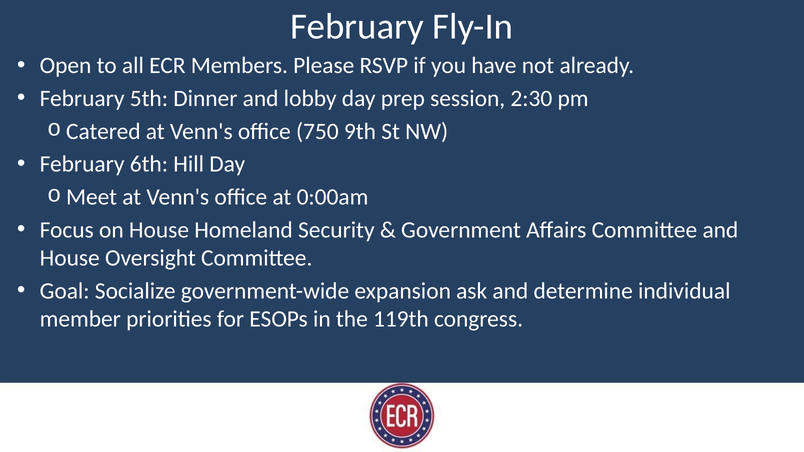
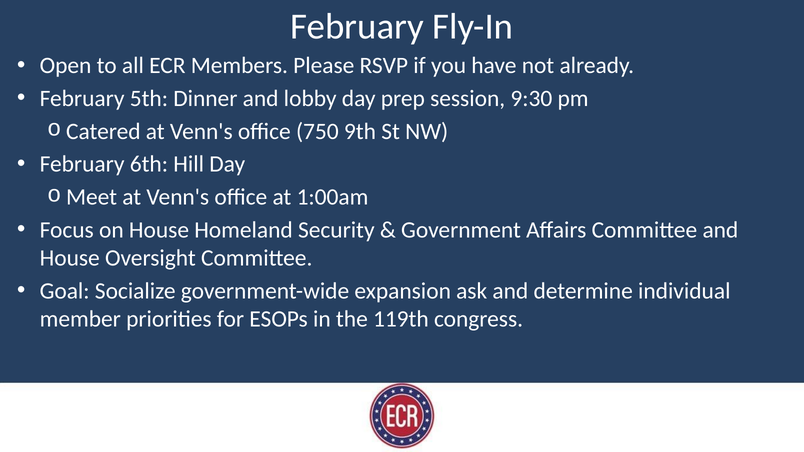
2:30: 2:30 -> 9:30 (531, 99)
0:00am: 0:00am -> 1:00am (333, 197)
